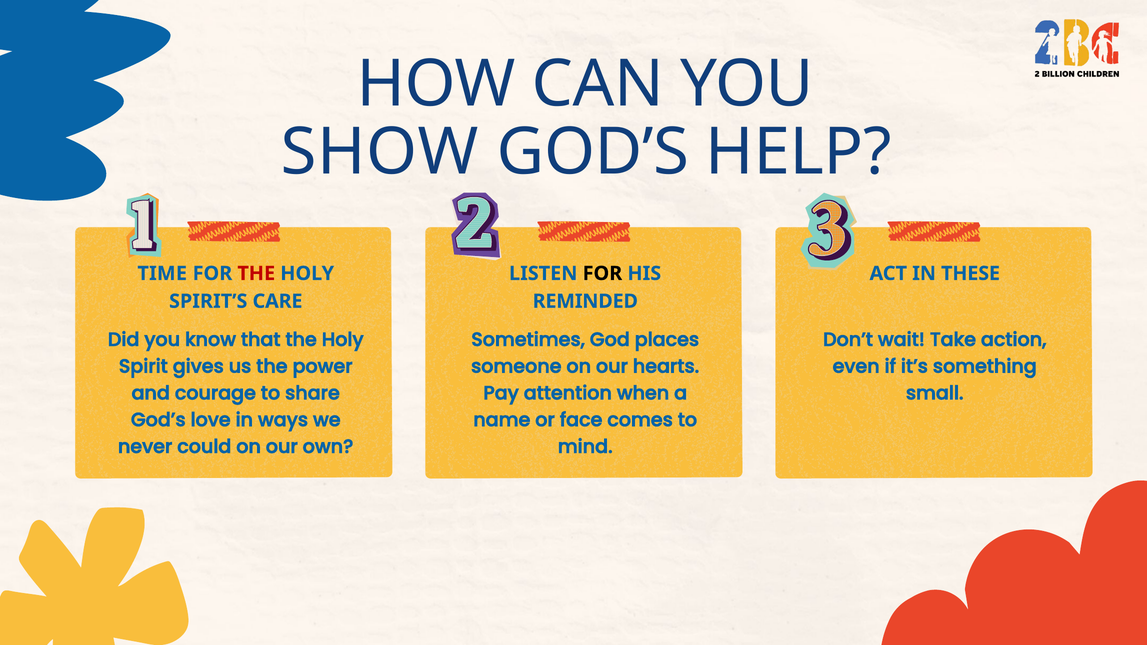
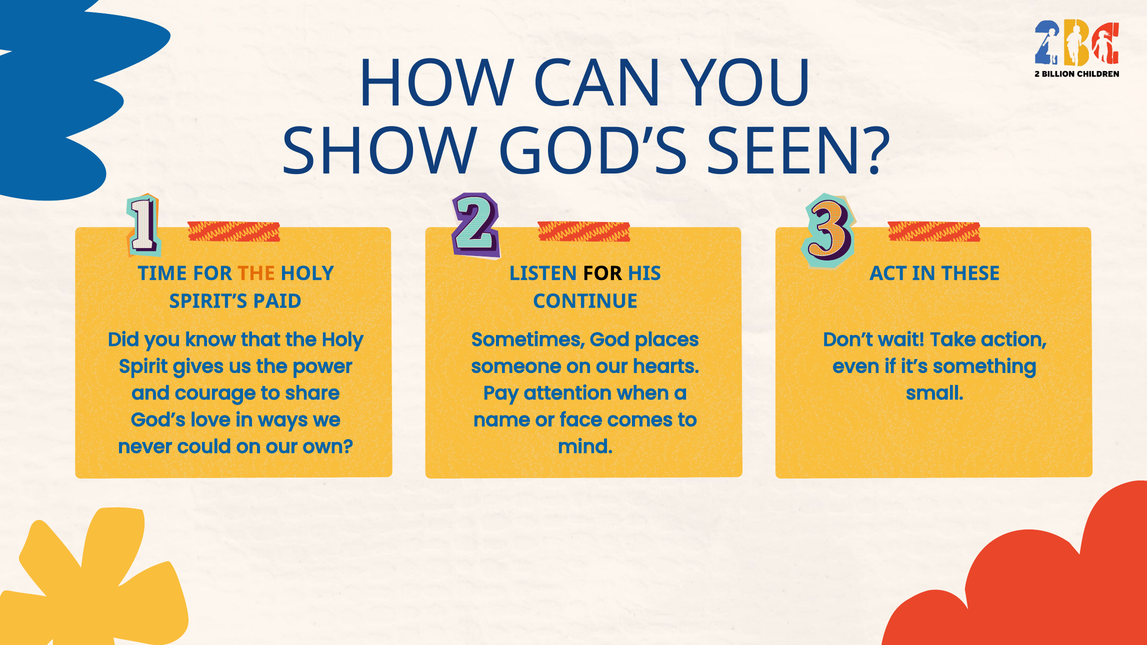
HELP: HELP -> SEEN (798, 152)
THE colour: red -> orange (256, 274)
CARE: CARE -> PAID (277, 301)
REMINDED: REMINDED -> CONTINUE (585, 301)
